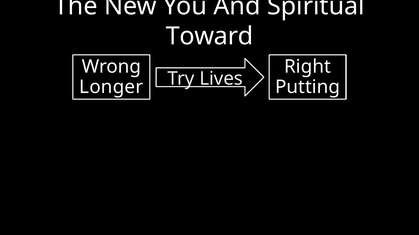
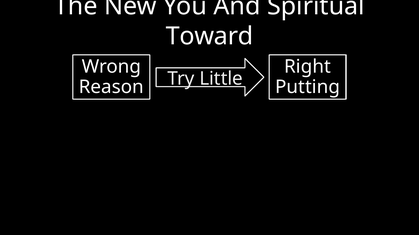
Lives: Lives -> Little (221, 79)
Longer: Longer -> Reason (111, 87)
